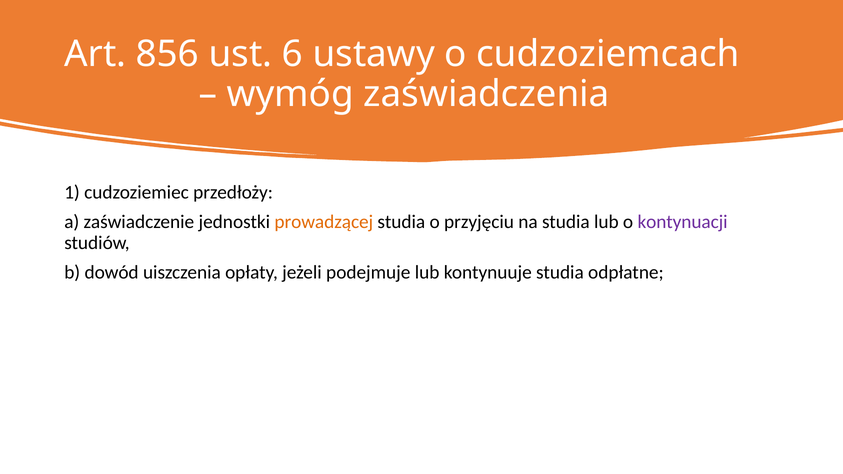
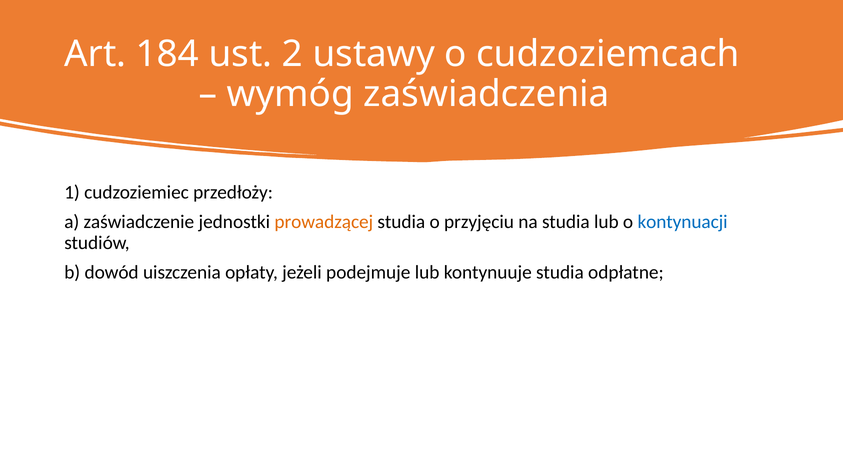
856: 856 -> 184 (167, 54)
6: 6 -> 2 (292, 54)
kontynuacji colour: purple -> blue (683, 222)
